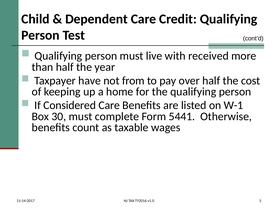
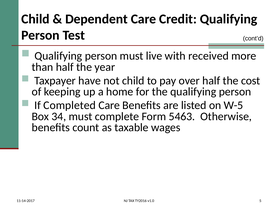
not from: from -> child (133, 80)
Considered: Considered -> Completed (70, 105)
W-1: W-1 -> W-5 (233, 105)
30: 30 -> 34 (59, 116)
5441: 5441 -> 5463 (182, 116)
